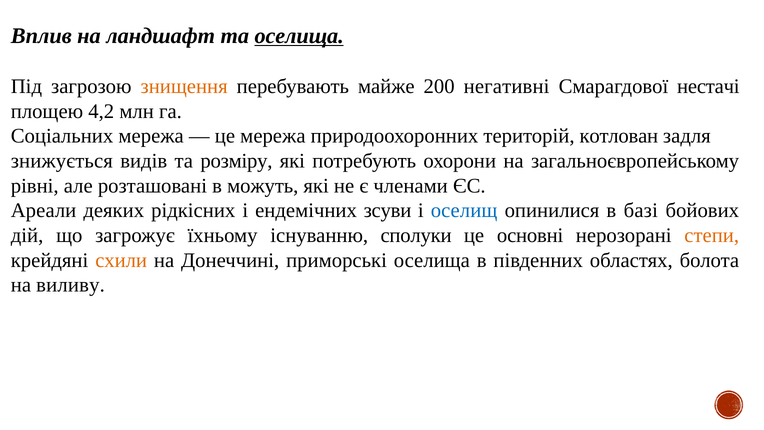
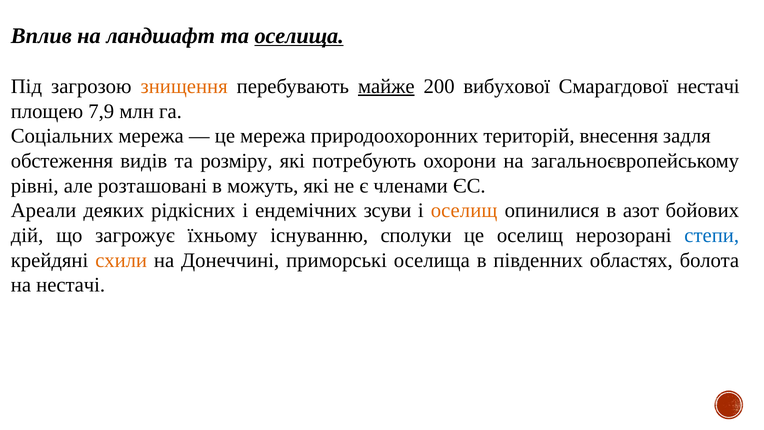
майже underline: none -> present (386, 86)
негативні: негативні -> вибухової (507, 86)
4,2: 4,2 -> 7,9 (101, 111)
котлован: котлован -> внесення (619, 136)
знижується: знижується -> обстеження (62, 161)
оселищ colour: blue -> orange (464, 210)
базі: базі -> азот (641, 210)
це основні: основні -> оселищ (530, 235)
степи colour: orange -> blue (712, 235)
на виливу: виливу -> нестачі (71, 285)
